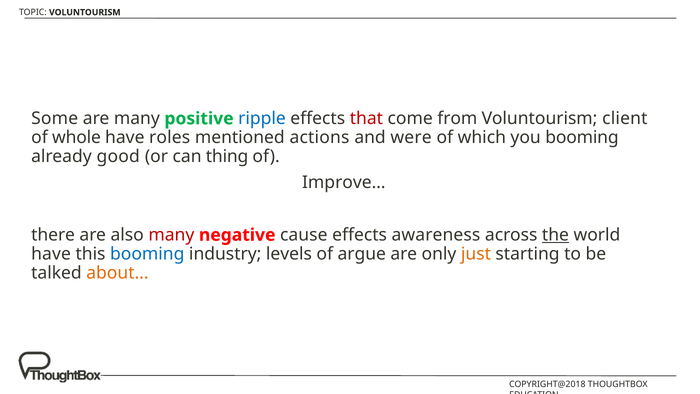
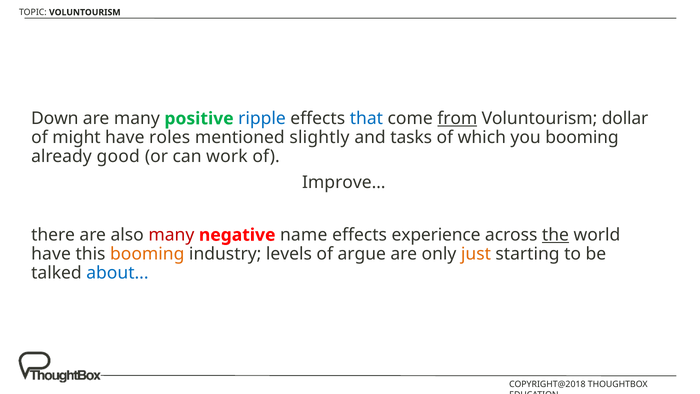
Some: Some -> Down (55, 118)
that colour: red -> blue (366, 118)
from underline: none -> present (457, 118)
client: client -> dollar (625, 118)
whole: whole -> might (76, 137)
actions: actions -> slightly (319, 137)
were: were -> tasks (411, 137)
thing: thing -> work (227, 156)
cause: cause -> name (304, 235)
awareness: awareness -> experience (436, 235)
booming colour: blue -> orange (147, 254)
about colour: orange -> blue (117, 273)
